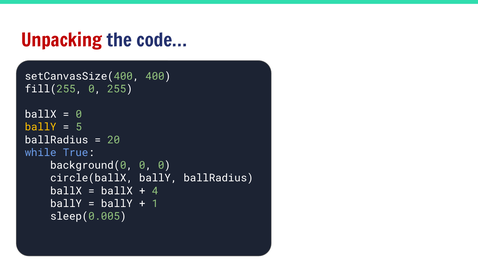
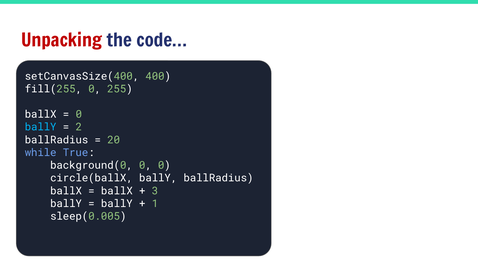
ballY colour: yellow -> light blue (41, 127)
5: 5 -> 2 (79, 127)
4: 4 -> 3 (155, 191)
